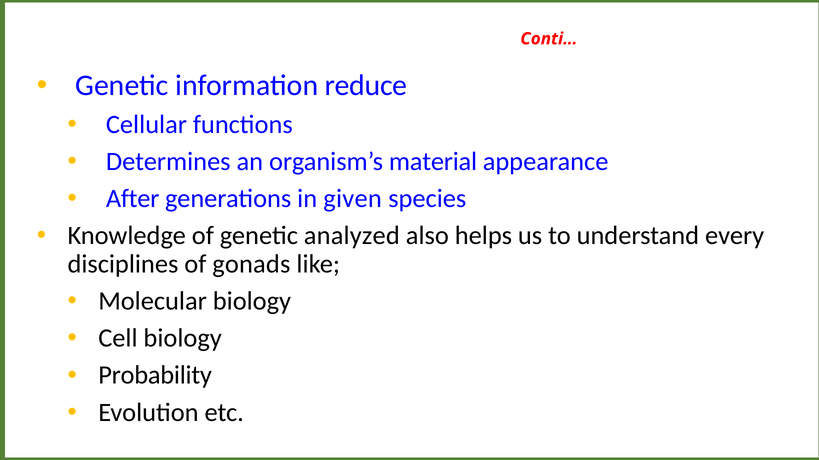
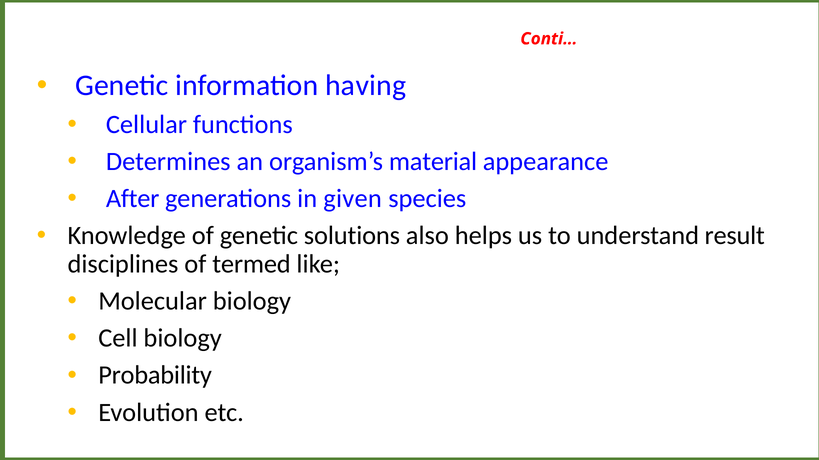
reduce: reduce -> having (366, 86)
analyzed: analyzed -> solutions (352, 236)
every: every -> result (735, 236)
gonads: gonads -> termed (252, 264)
